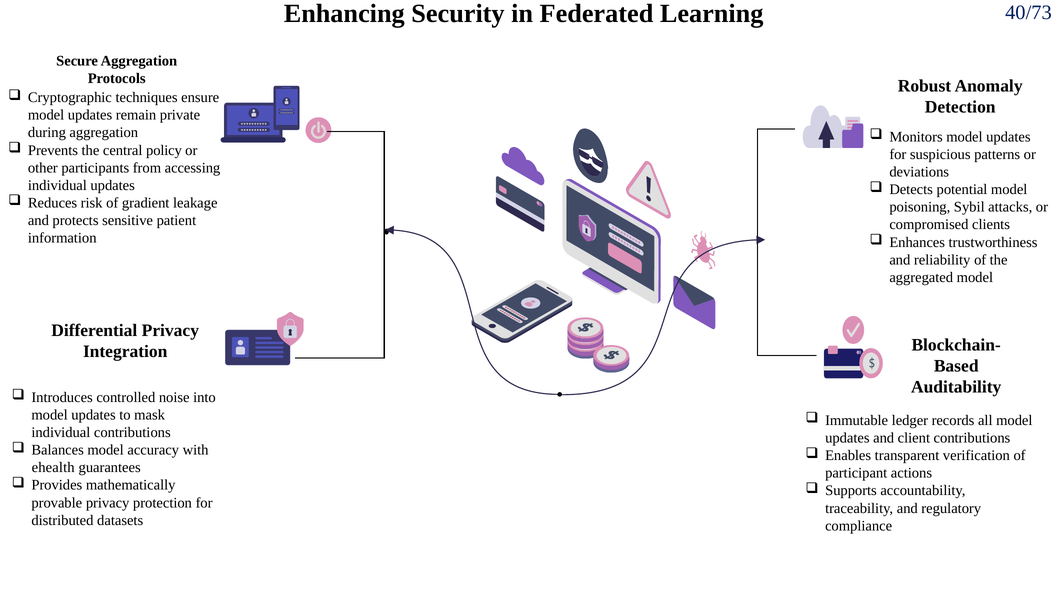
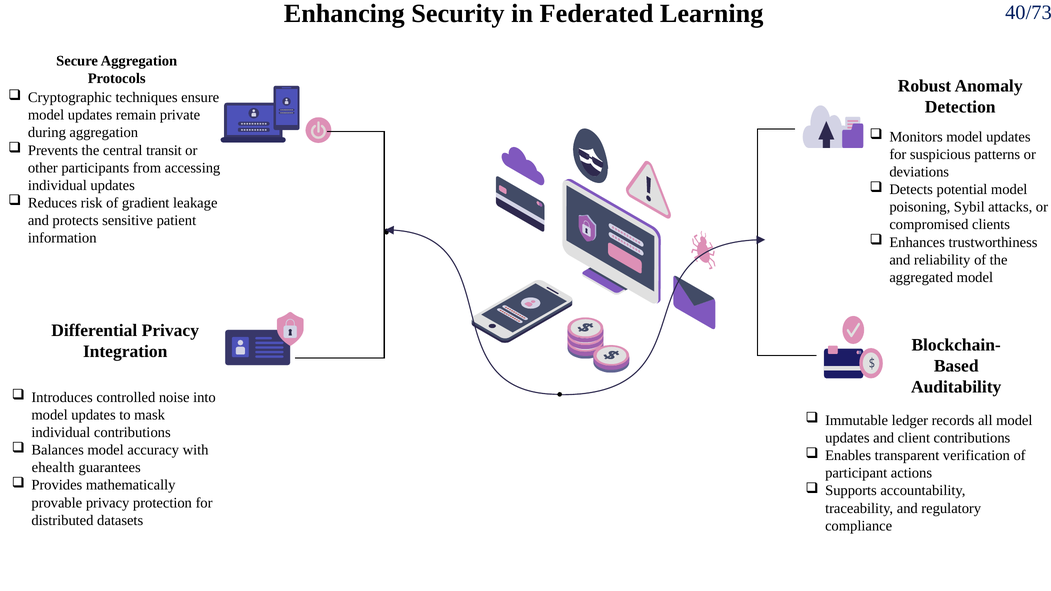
policy: policy -> transit (164, 150)
